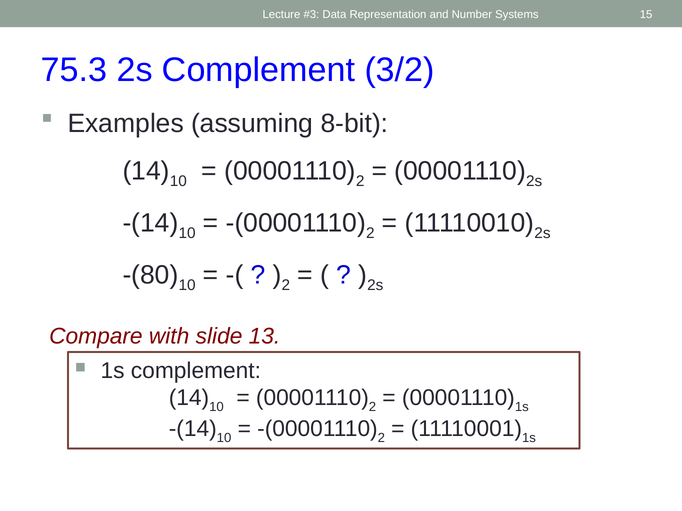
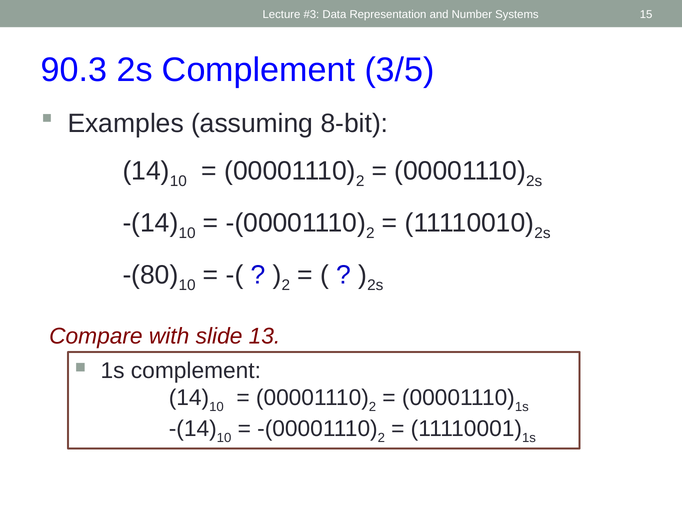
75.3: 75.3 -> 90.3 (74, 70)
3/2: 3/2 -> 3/5 (400, 70)
